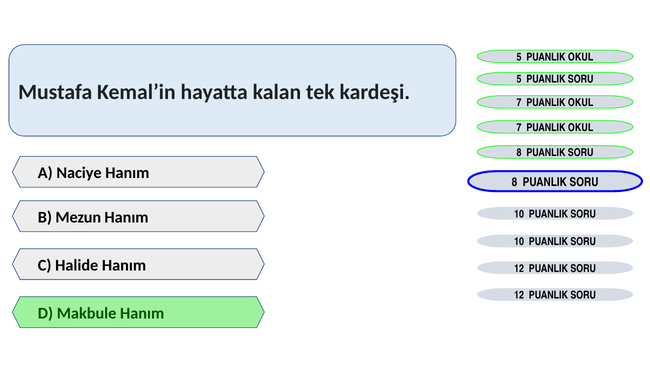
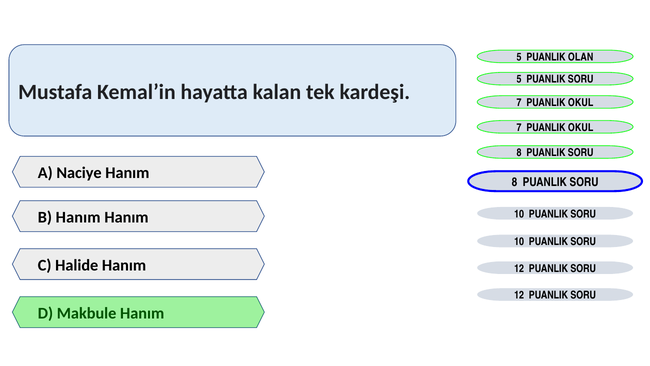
5 PUANLIK OKUL: OKUL -> OLAN (581, 57)
B Mezun: Mezun -> Hanım (78, 217)
